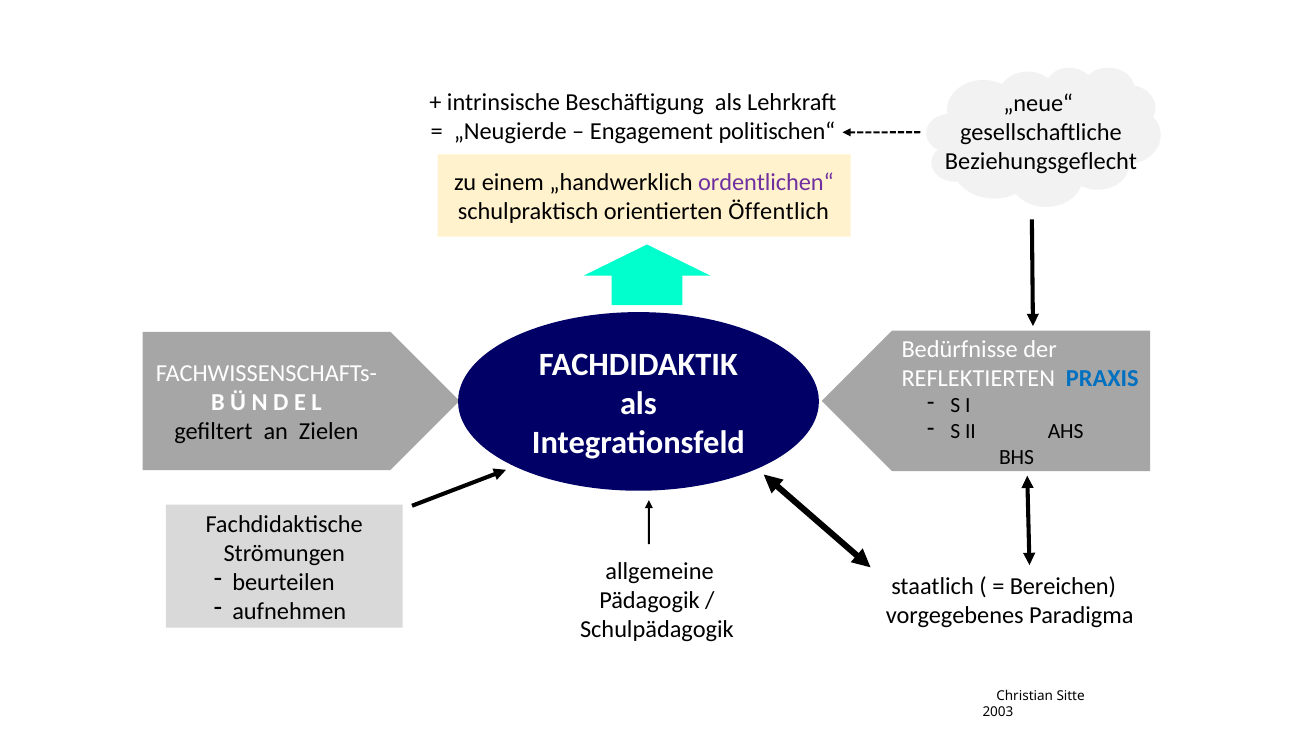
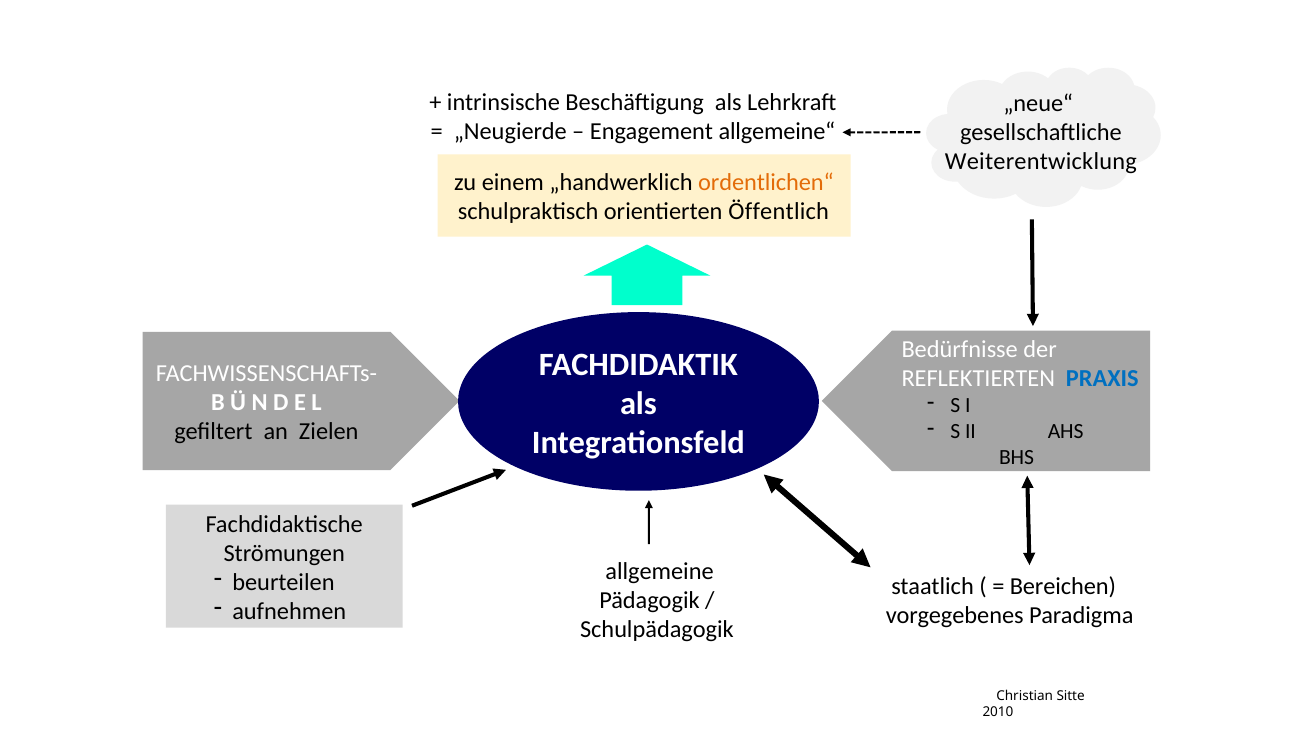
politischen“: politischen“ -> allgemeine“ (777, 132)
Beziehungsgeflecht: Beziehungsgeflecht -> Weiterentwicklung (1041, 162)
ordentlichen“ colour: purple -> orange (766, 183)
2003: 2003 -> 2010 (998, 713)
